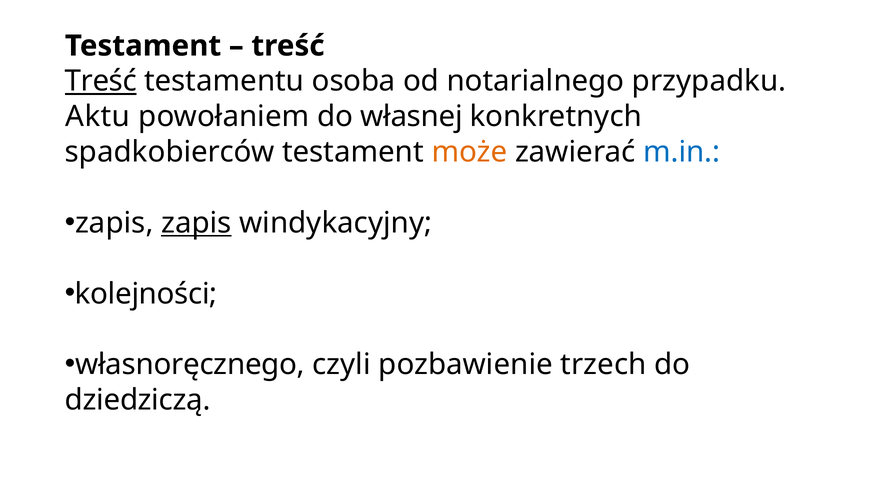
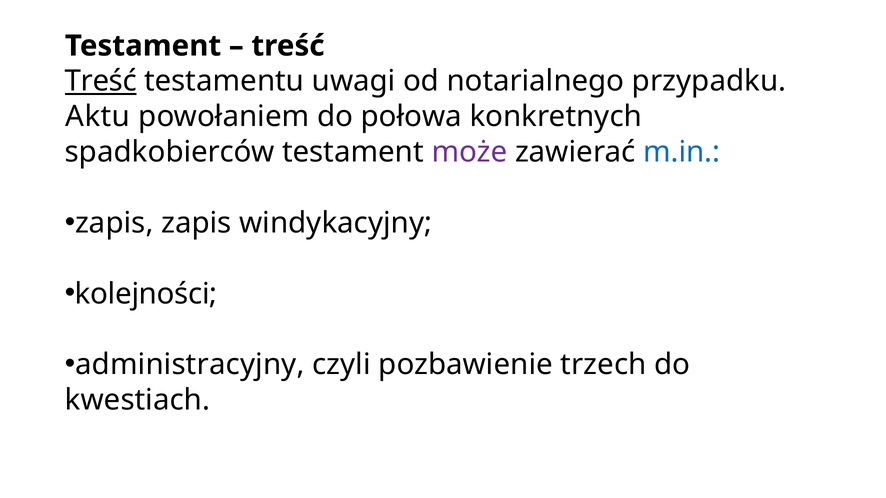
osoba: osoba -> uwagi (354, 81)
własnej: własnej -> połowa (411, 117)
może colour: orange -> purple (469, 152)
zapis underline: present -> none (196, 223)
własnoręcznego: własnoręcznego -> administracyjny (190, 365)
dziedziczą: dziedziczą -> kwestiach (138, 400)
